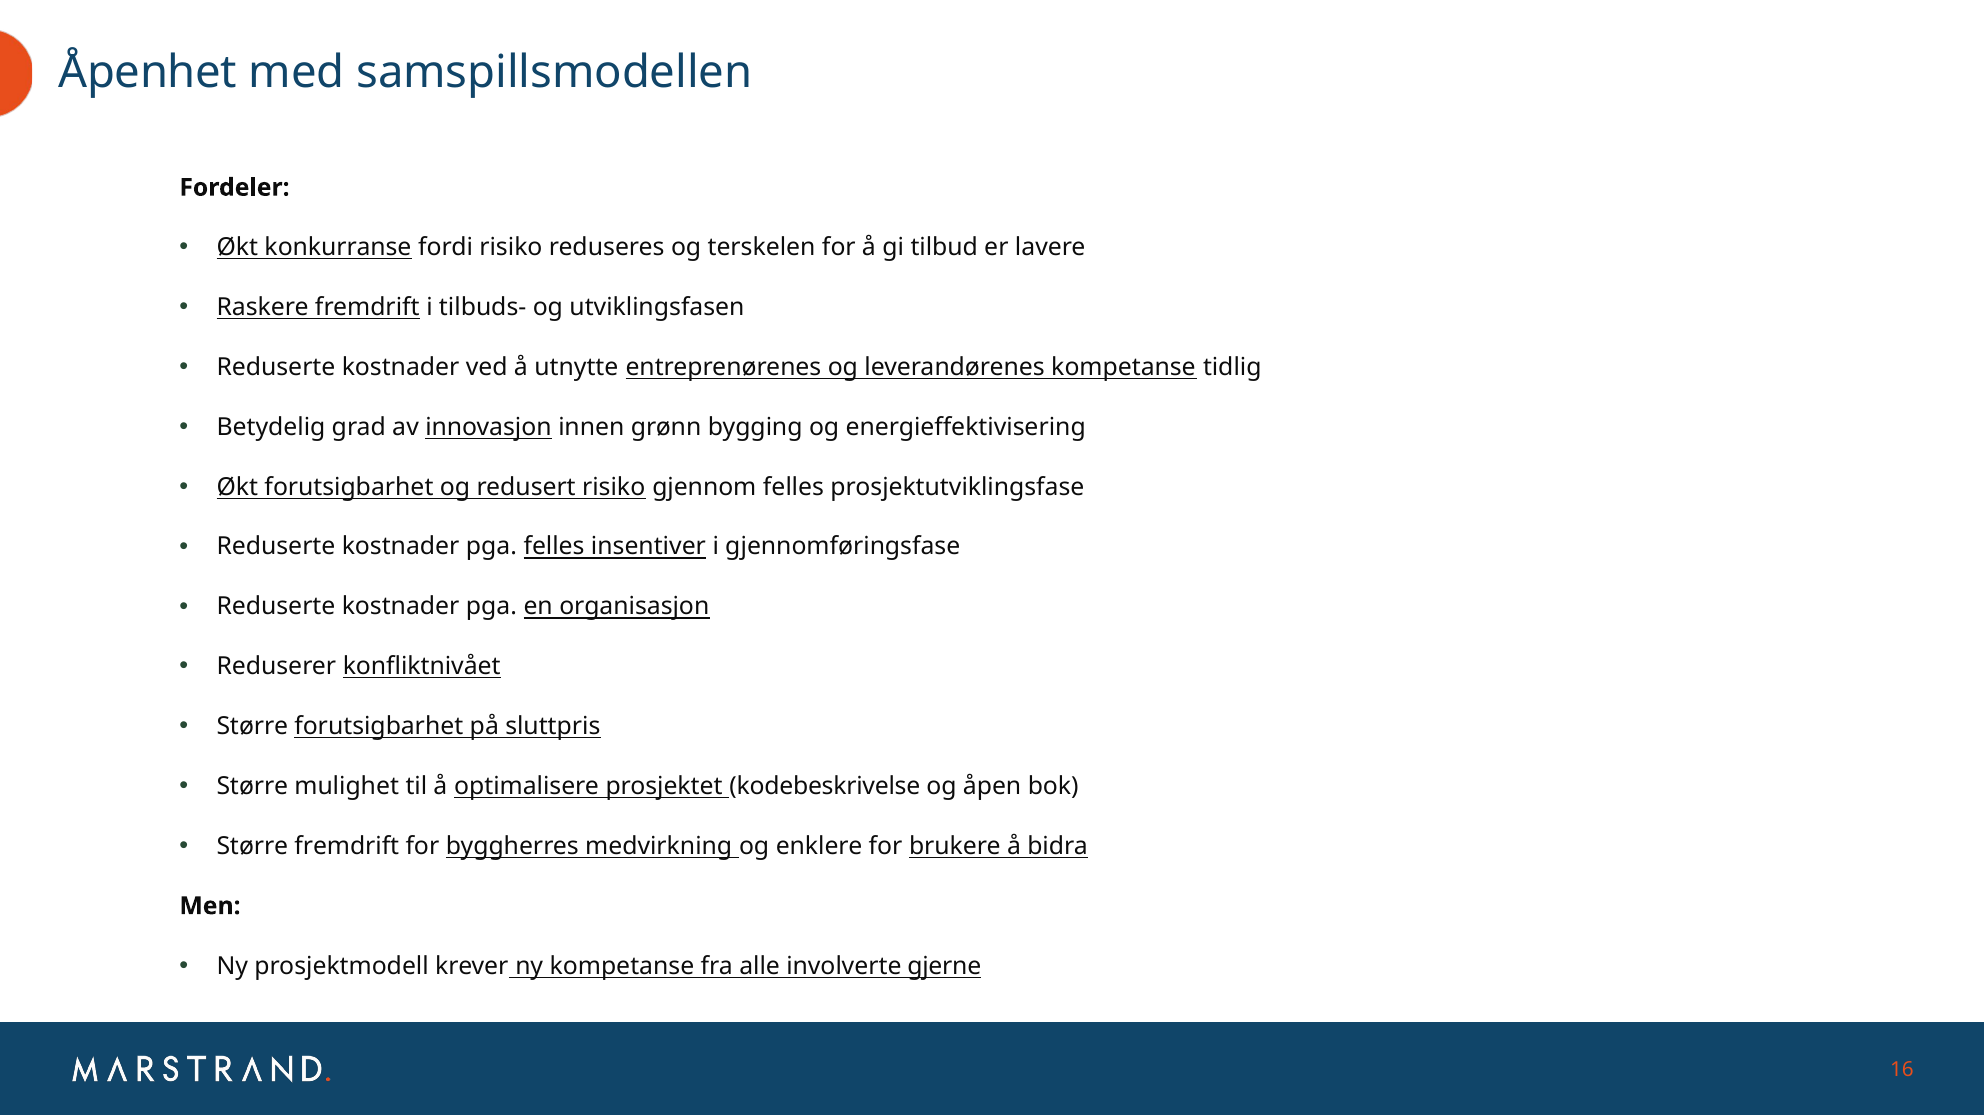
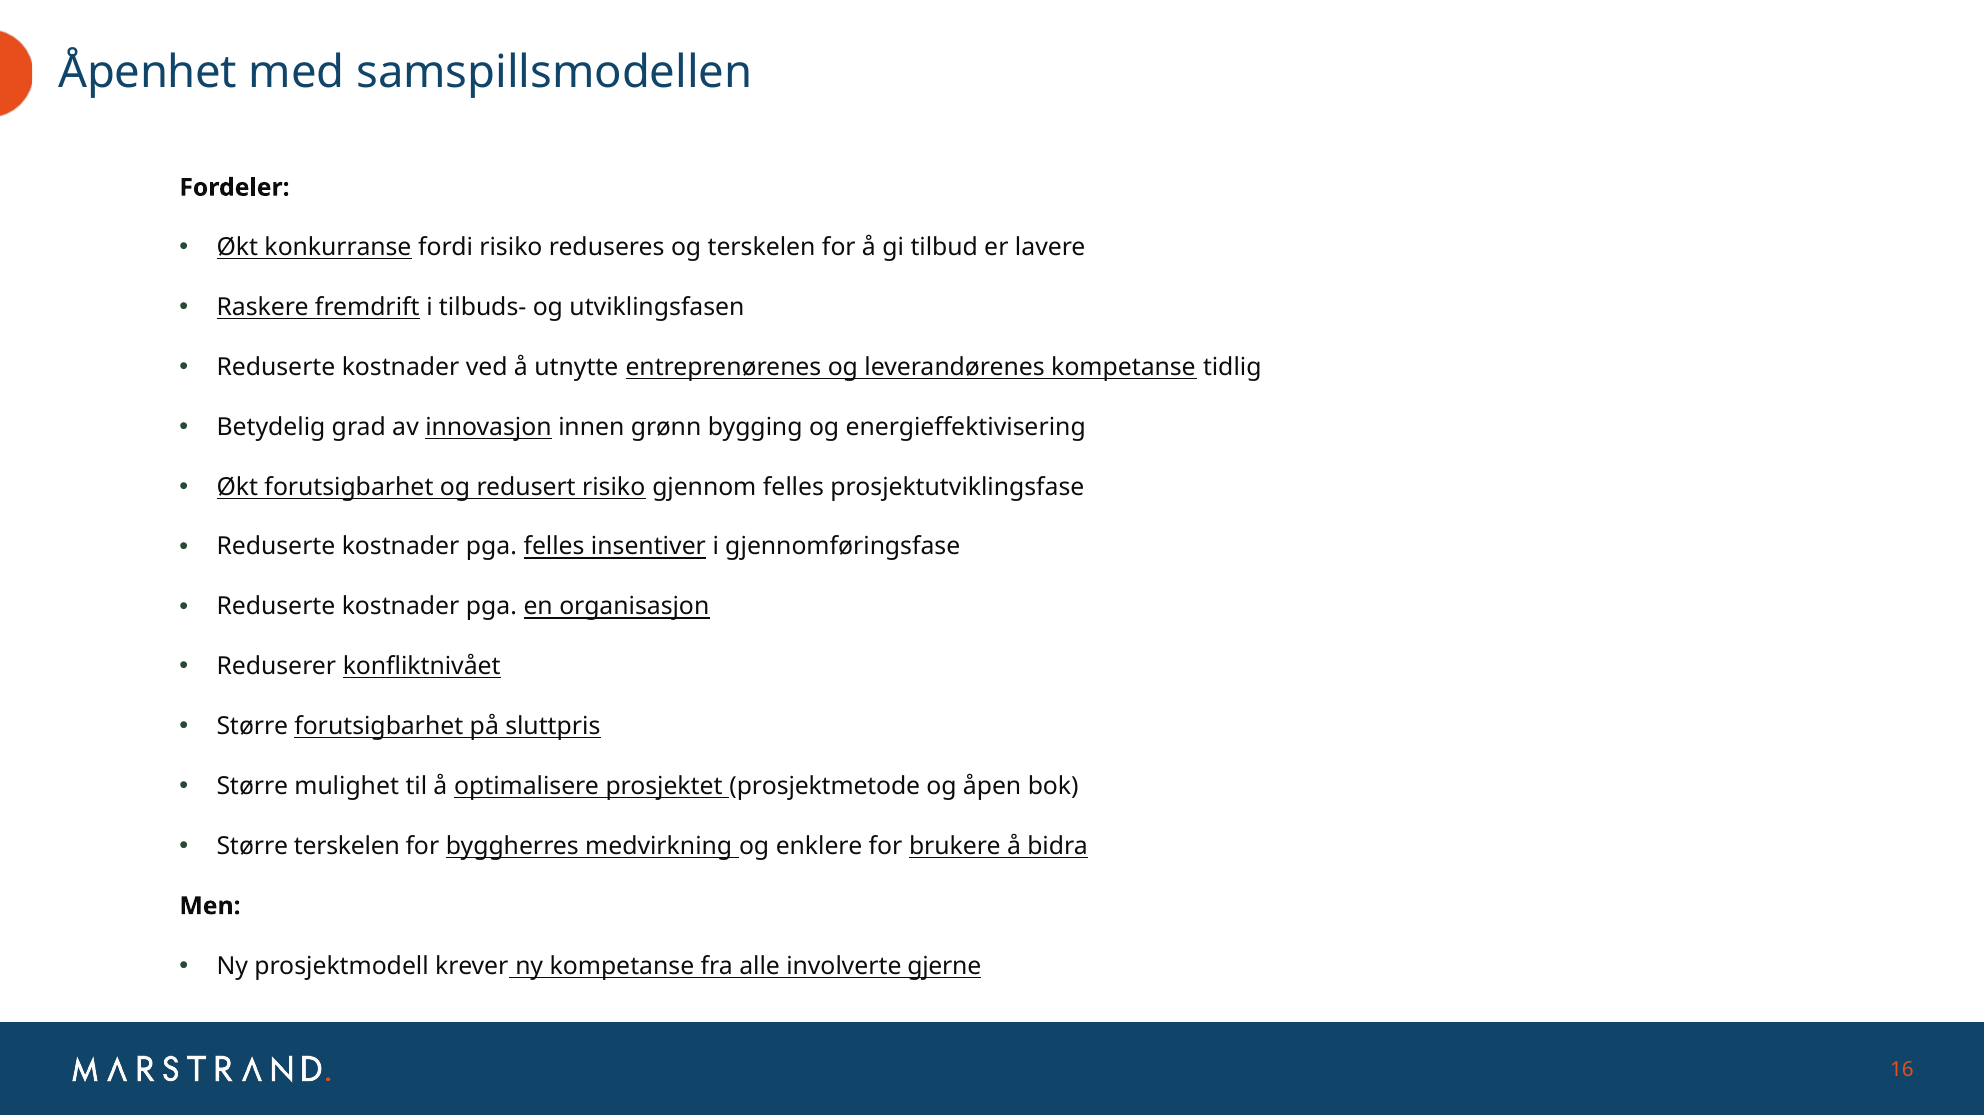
kodebeskrivelse: kodebeskrivelse -> prosjektmetode (825, 786)
Større fremdrift: fremdrift -> terskelen (347, 846)
